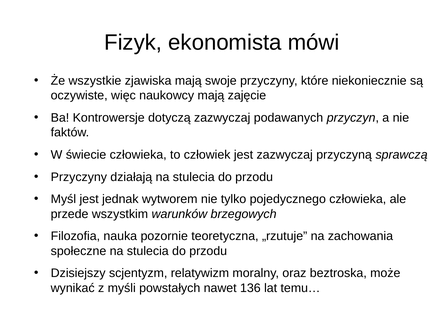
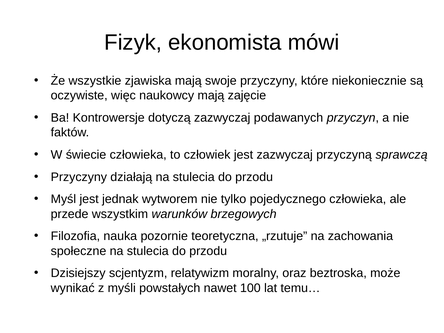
136: 136 -> 100 (250, 288)
